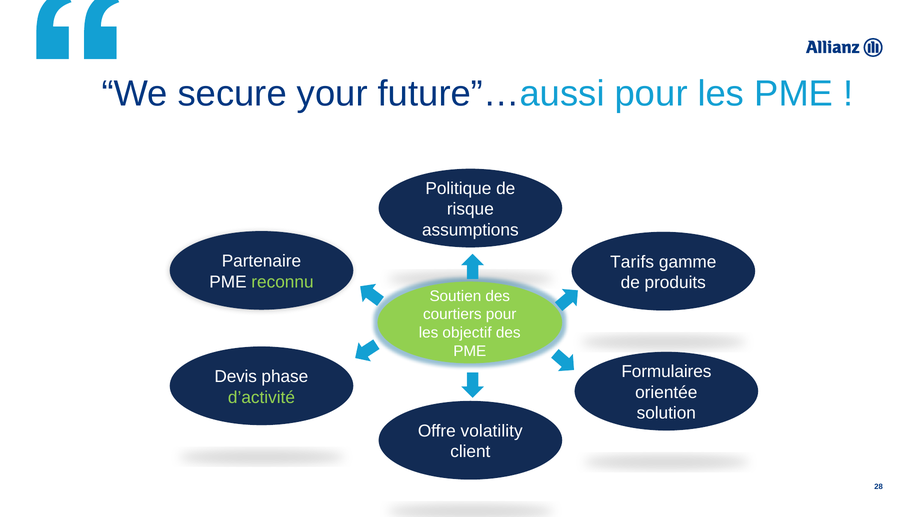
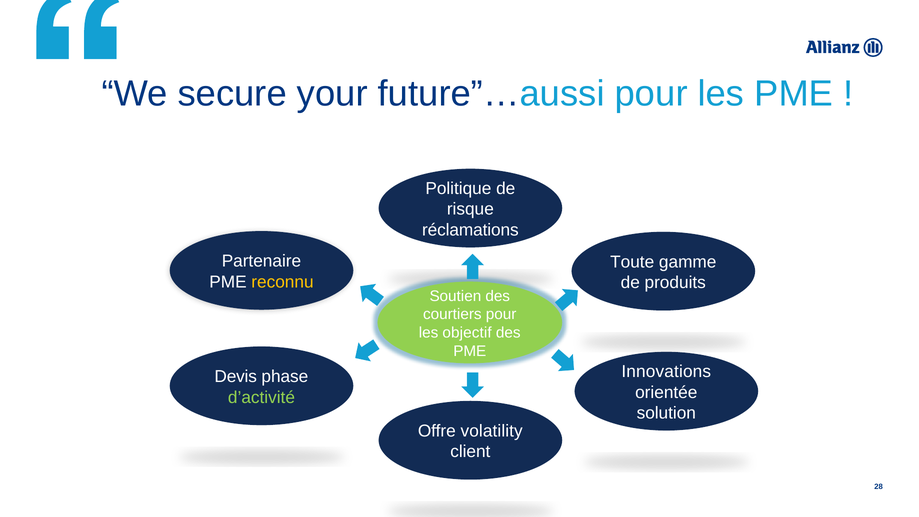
assumptions: assumptions -> réclamations (470, 230)
Tarifs: Tarifs -> Toute (632, 262)
reconnu colour: light green -> yellow (282, 282)
Formulaires: Formulaires -> Innovations (666, 372)
